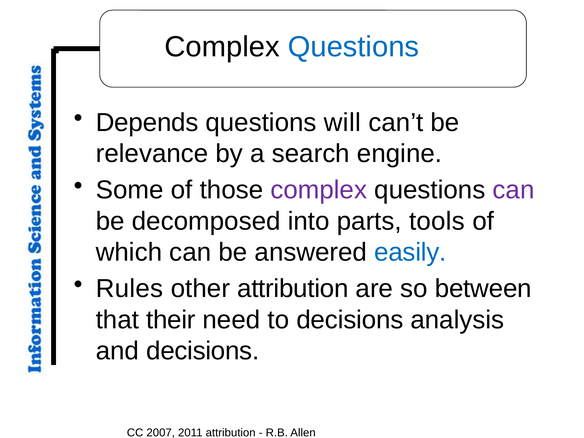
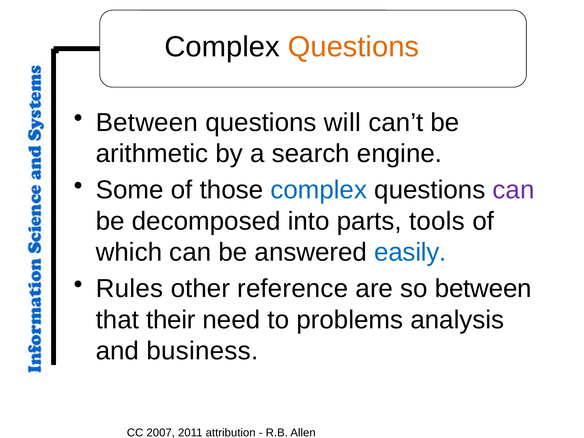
Questions colour: blue -> orange (354, 47)
Depends: Depends -> Between (147, 122)
relevance: relevance -> arithmetic (152, 154)
complex colour: purple -> blue (319, 190)
other attribution: attribution -> reference (293, 289)
to decisions: decisions -> problems (350, 320)
and decisions: decisions -> business (202, 351)
